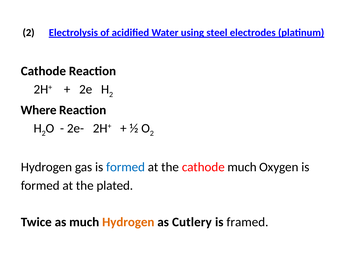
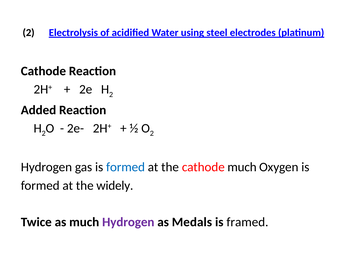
Where: Where -> Added (38, 110)
plated: plated -> widely (115, 186)
Hydrogen colour: orange -> purple (128, 222)
Cutlery: Cutlery -> Medals (192, 222)
